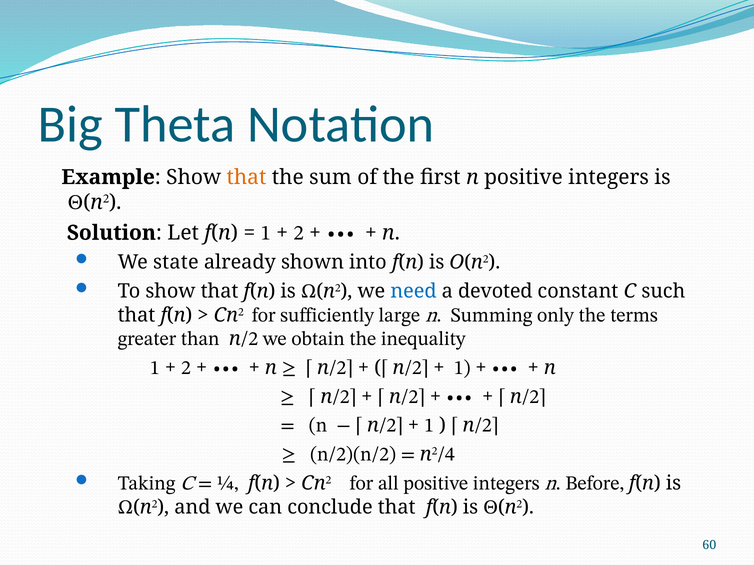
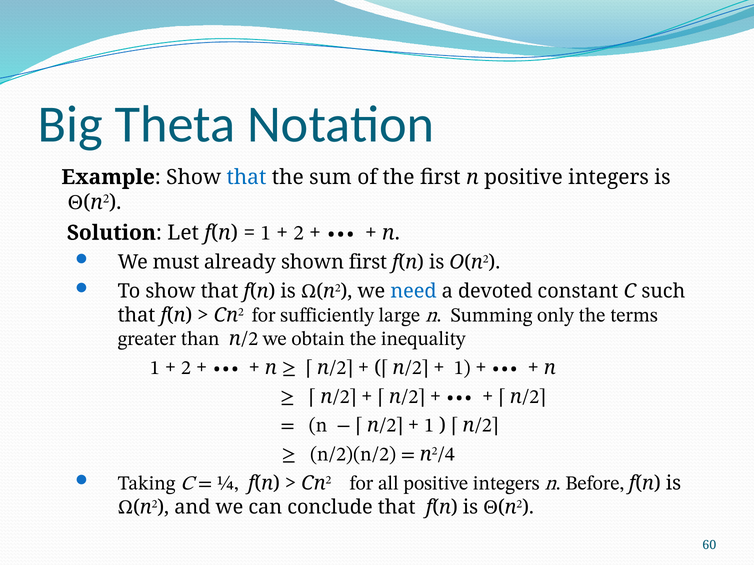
that colour: orange -> blue (246, 177)
state: state -> must (176, 263)
into: into -> first (368, 263)
